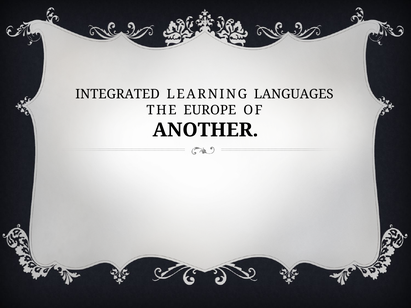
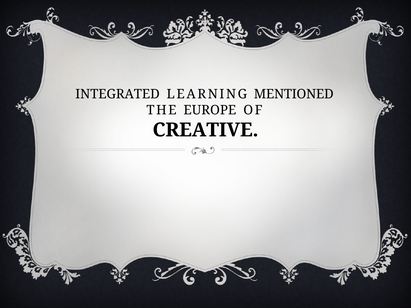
LANGUAGES: LANGUAGES -> MENTIONED (294, 94)
ANOTHER: ANOTHER -> CREATIVE (205, 130)
